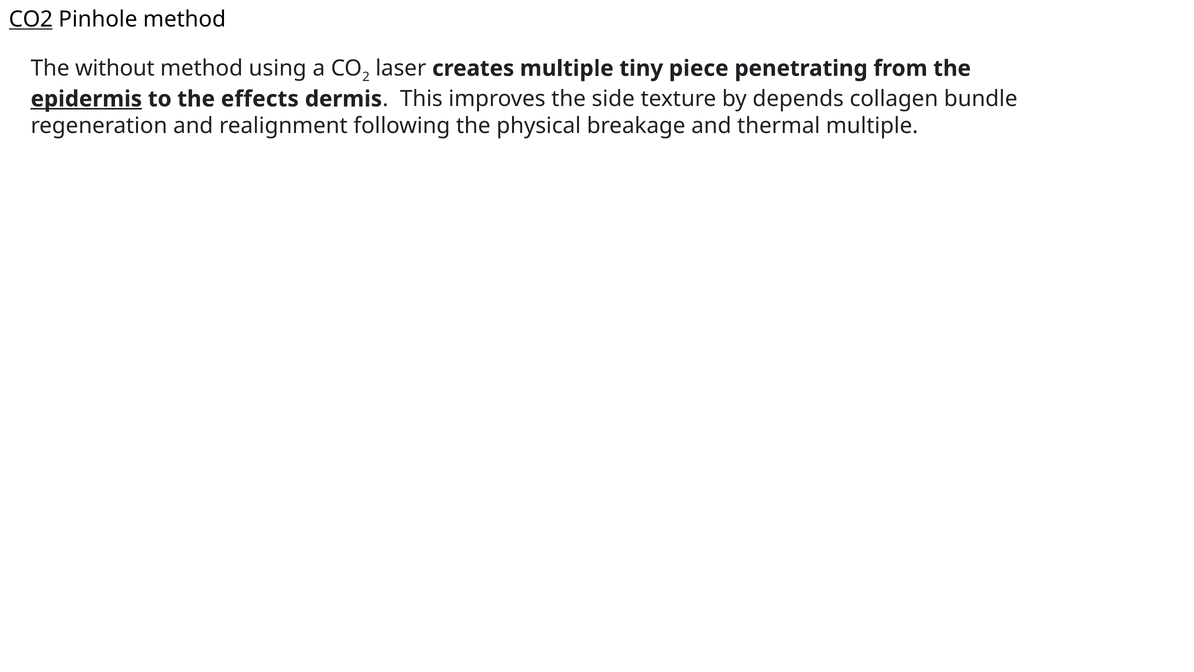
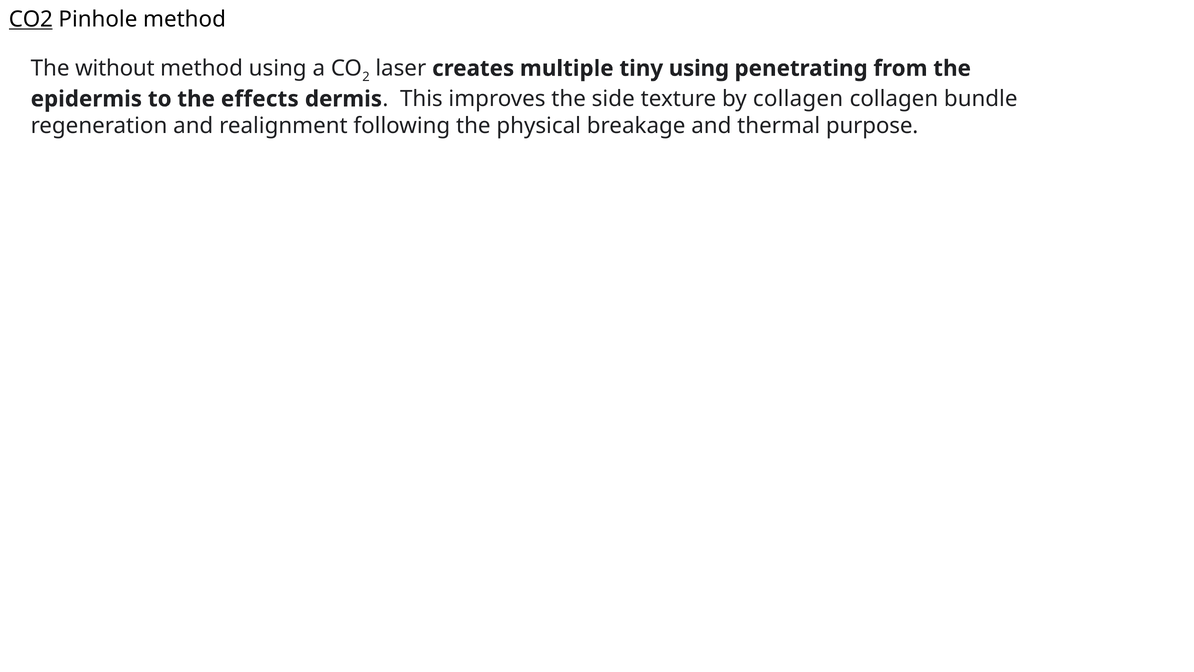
tiny piece: piece -> using (699, 68)
epidermis underline: present -> none (86, 99)
by depends: depends -> collagen (798, 99)
thermal multiple: multiple -> purpose (872, 126)
